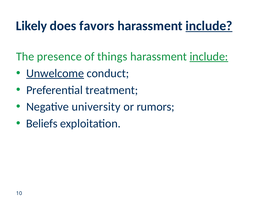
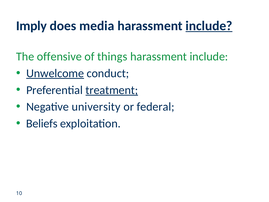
Likely: Likely -> Imply (31, 26)
favors: favors -> media (97, 26)
presence: presence -> offensive (59, 56)
include underline: present -> none (209, 56)
treatment underline: none -> present (112, 90)
rumors: rumors -> federal (156, 107)
